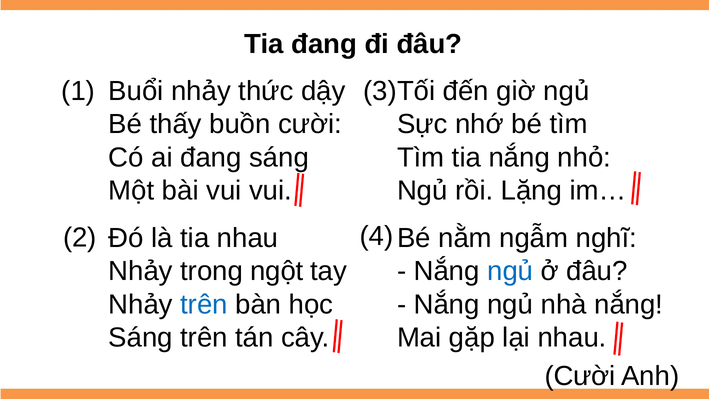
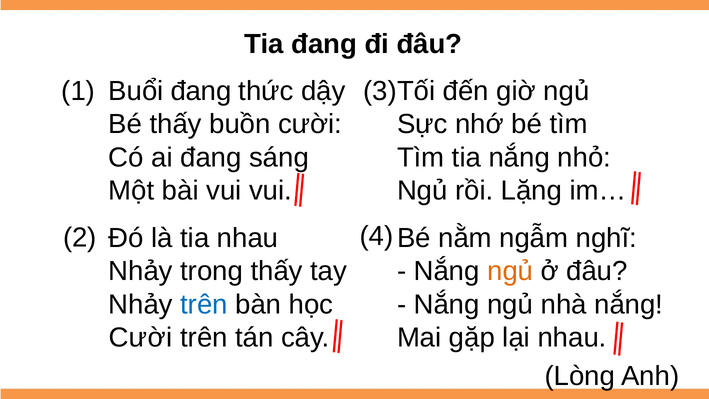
Buổi nhảy: nhảy -> đang (201, 91)
trong ngột: ngột -> thấy (277, 271)
ngủ colour: blue -> orange (510, 271)
Sáng: Sáng -> Cười (140, 337)
Cười: Cười -> Lòng (580, 376)
